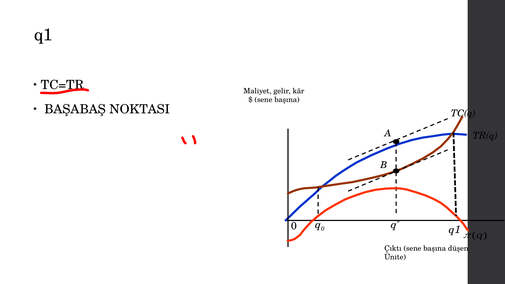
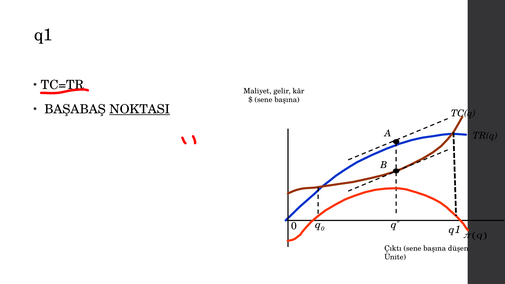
NOKTASI underline: none -> present (140, 109)
